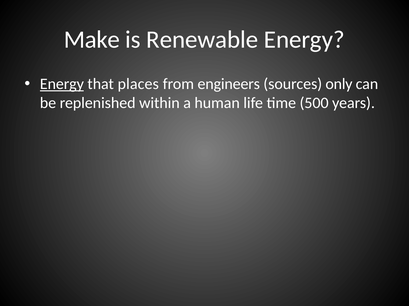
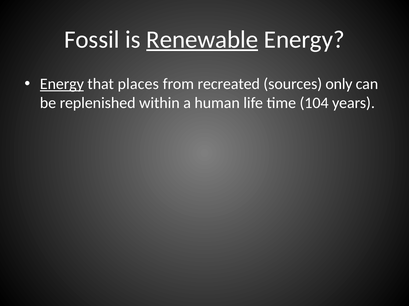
Make: Make -> Fossil (92, 40)
Renewable underline: none -> present (202, 40)
engineers: engineers -> recreated (229, 84)
500: 500 -> 104 (314, 103)
